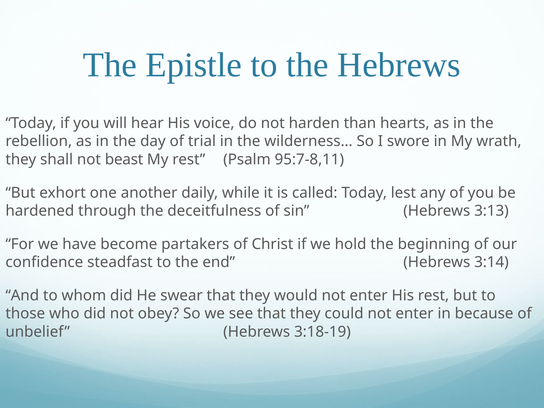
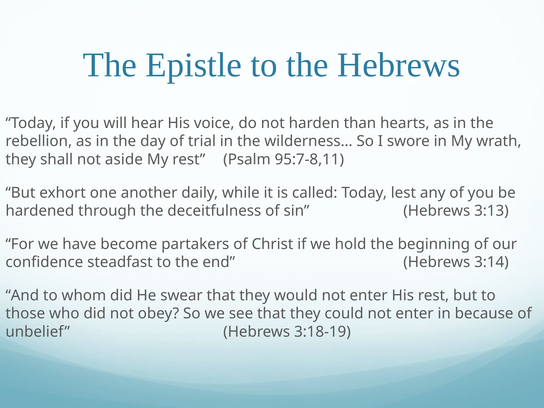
beast: beast -> aside (124, 159)
